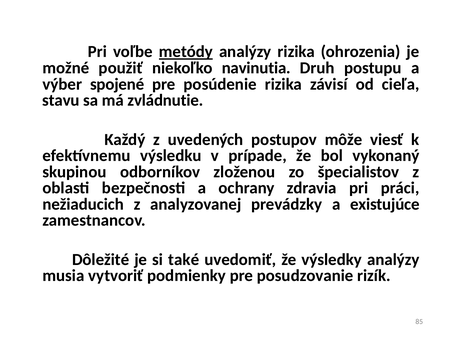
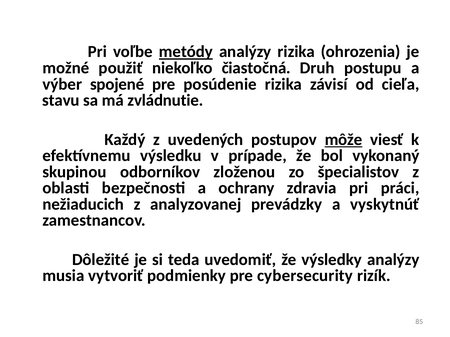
navinutia: navinutia -> čiastočná (256, 68)
môže underline: none -> present (344, 140)
existujúce: existujúce -> vyskytnúť (385, 204)
také: také -> teda (184, 260)
posudzovanie: posudzovanie -> cybersecurity (305, 276)
